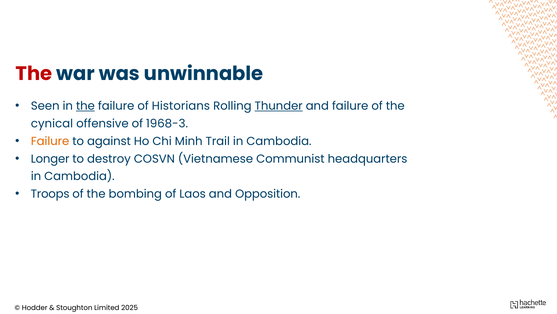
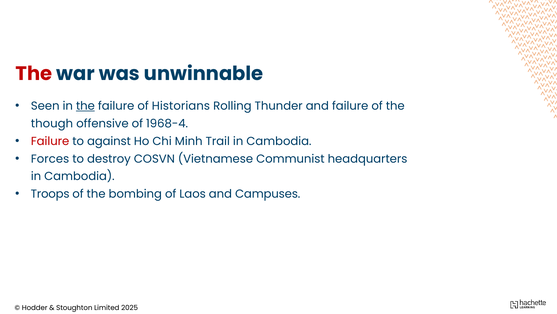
Thunder underline: present -> none (279, 106)
cynical: cynical -> though (52, 123)
1968-3: 1968-3 -> 1968-4 (167, 123)
Failure colour: orange -> red (50, 141)
Longer: Longer -> Forces (50, 159)
Opposition: Opposition -> Campuses (268, 194)
